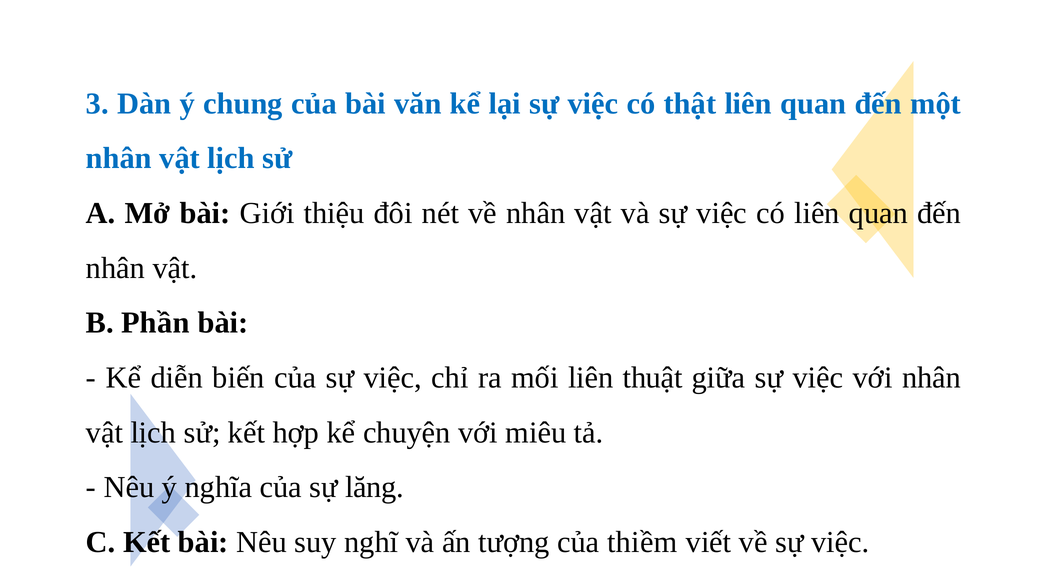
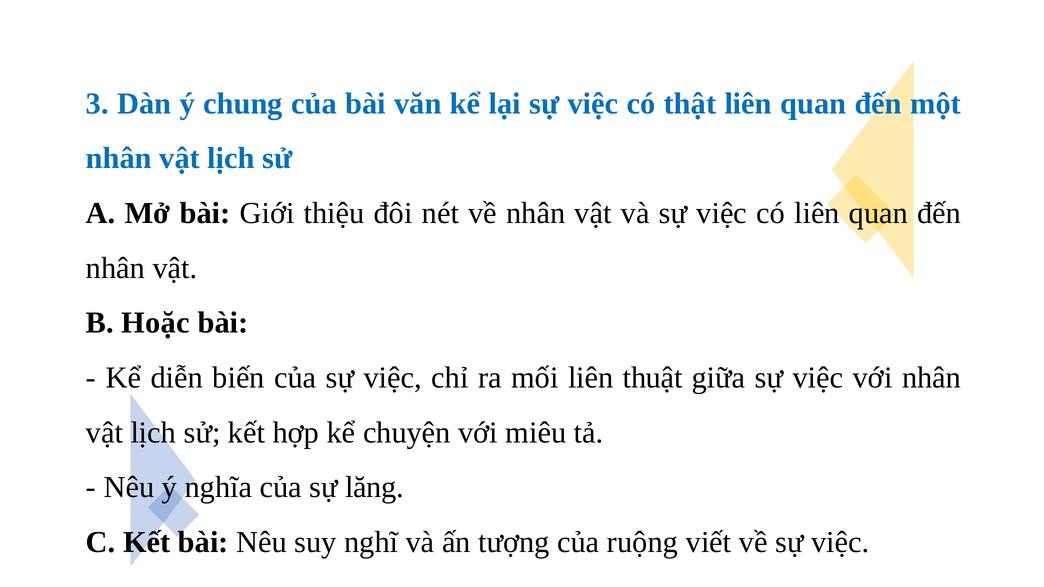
Phần: Phần -> Hoặc (155, 323)
thiềm: thiềm -> ruộng (643, 542)
